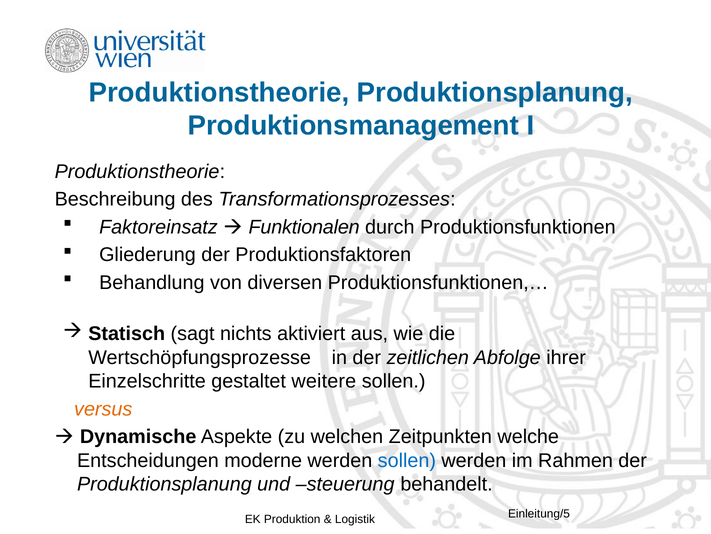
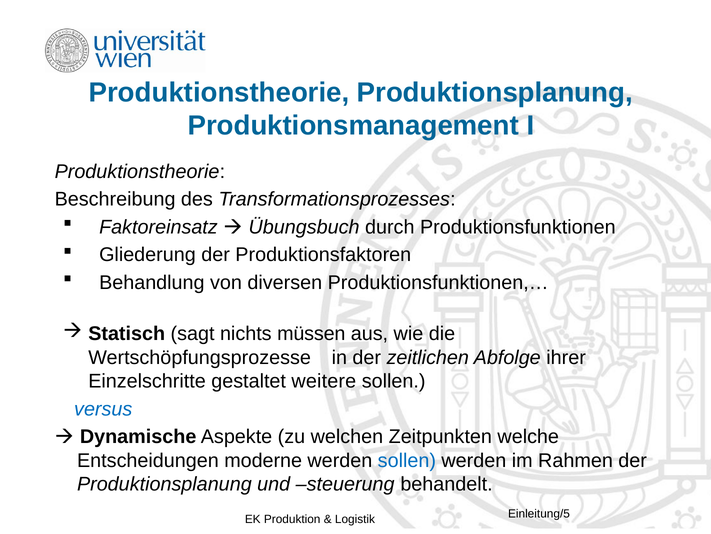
Funktionalen: Funktionalen -> Übungsbuch (304, 227)
aktiviert: aktiviert -> müssen (311, 333)
versus colour: orange -> blue (103, 409)
